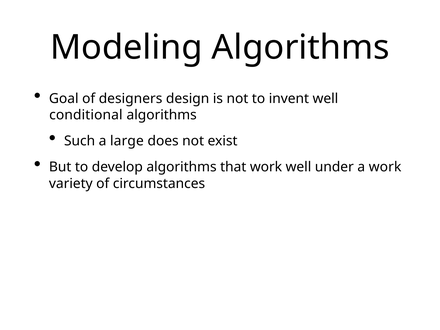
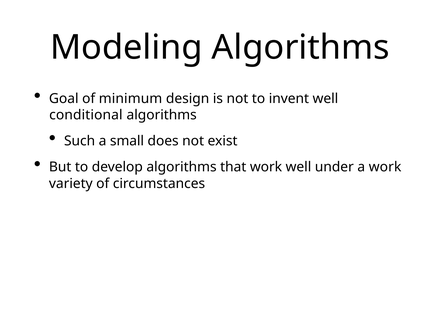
designers: designers -> minimum (131, 99)
large: large -> small (127, 141)
